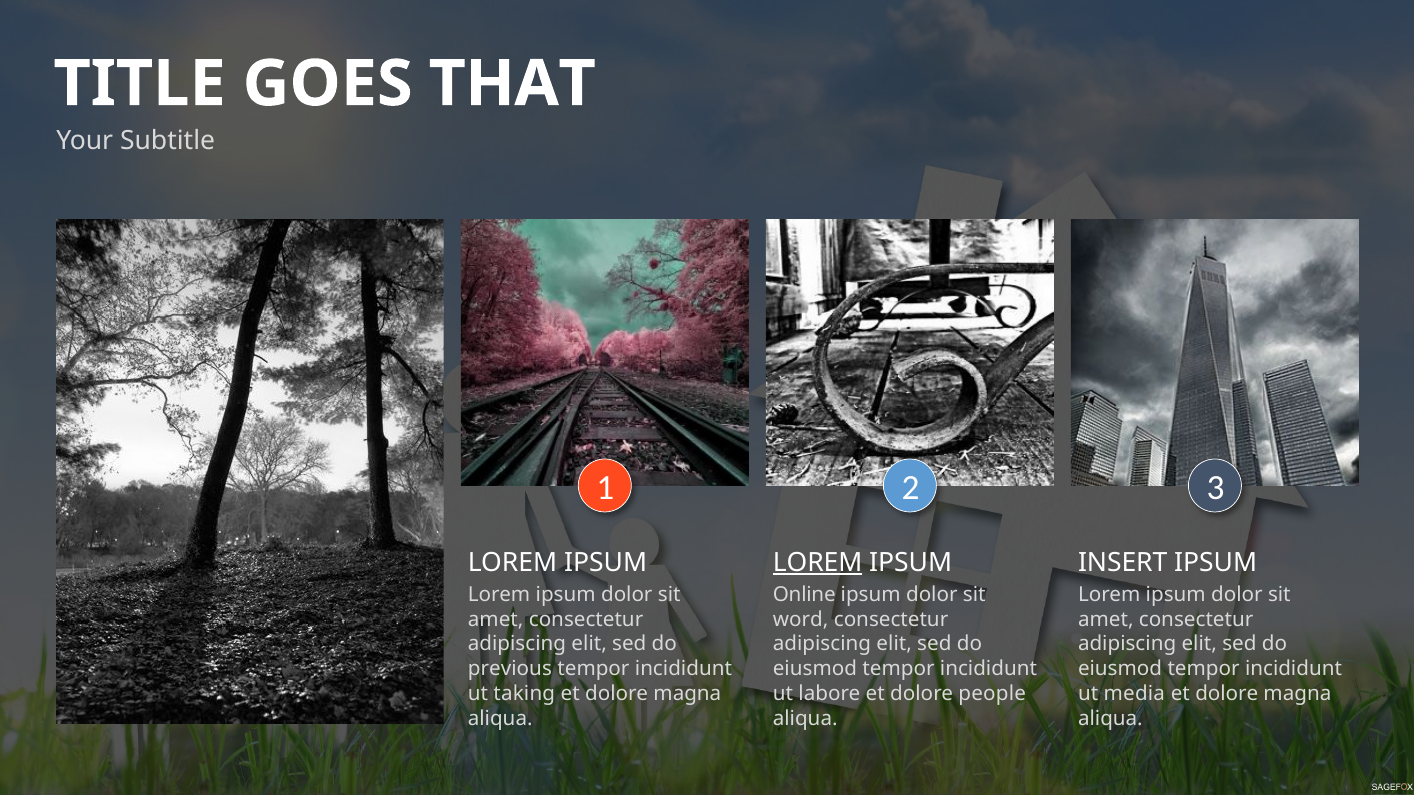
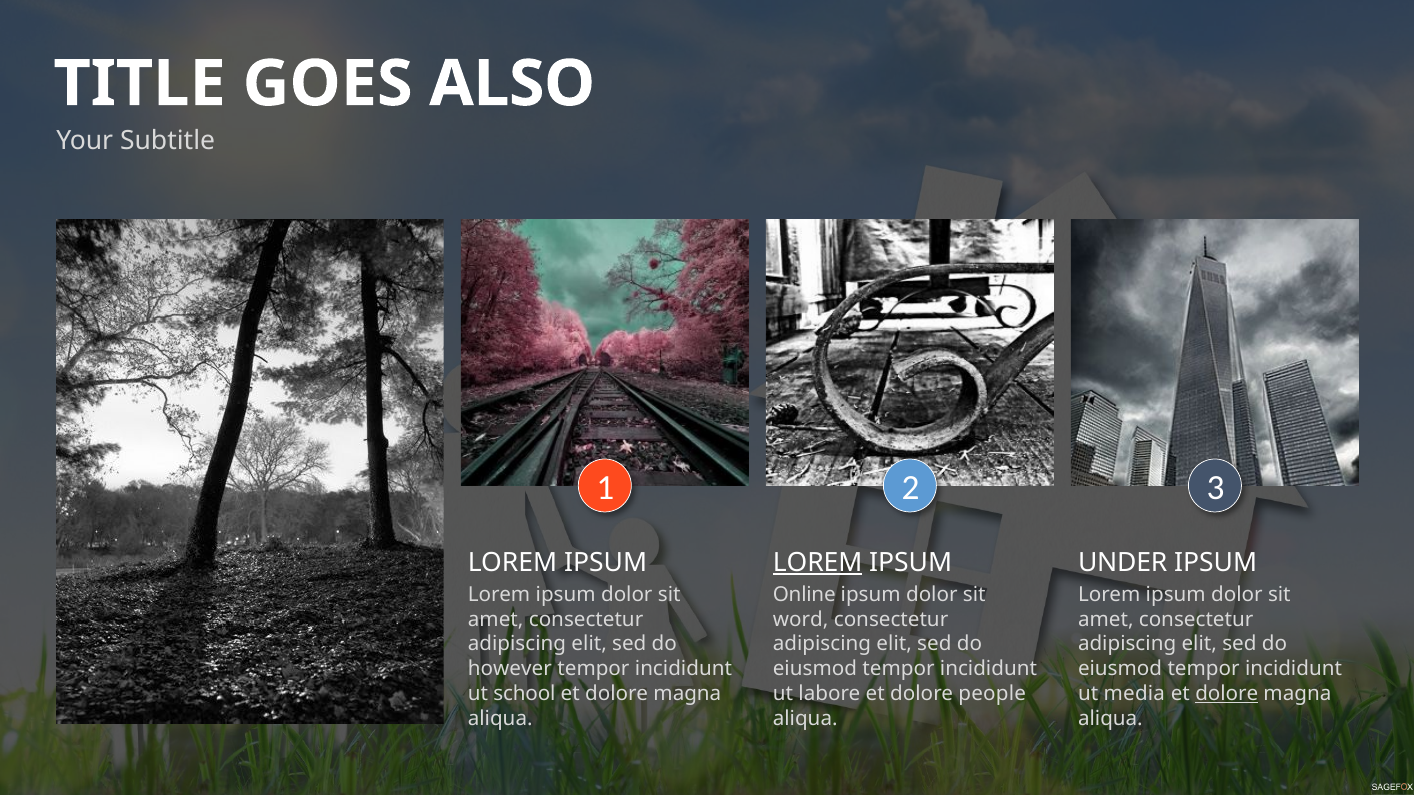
THAT: THAT -> ALSO (512, 84)
INSERT: INSERT -> UNDER (1123, 563)
previous: previous -> however (510, 669)
taking: taking -> school (524, 694)
dolore underline: none -> present (1227, 694)
